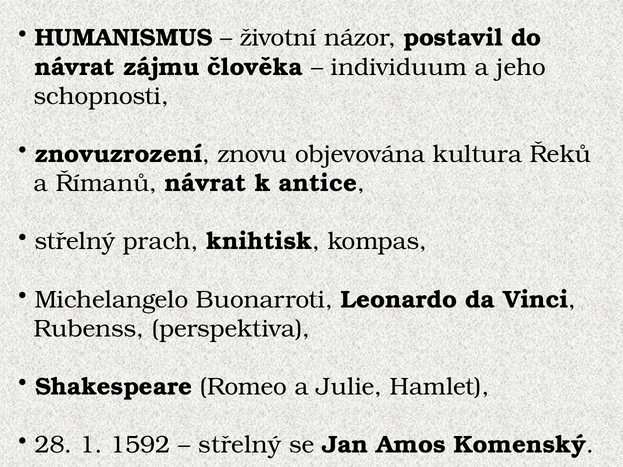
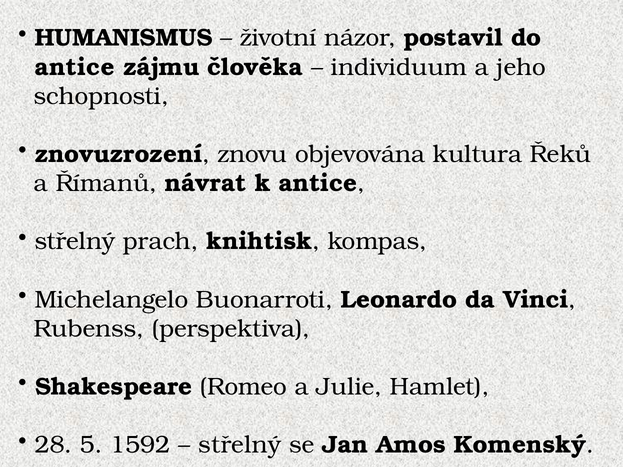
návrat: návrat -> antice (75, 67)
1: 1 -> 5 (91, 445)
